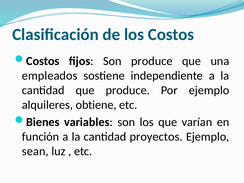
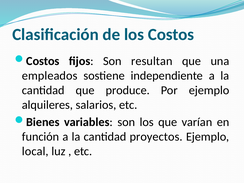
Son produce: produce -> resultan (152, 61)
obtiene: obtiene -> salarios (96, 105)
sean: sean -> local (35, 151)
